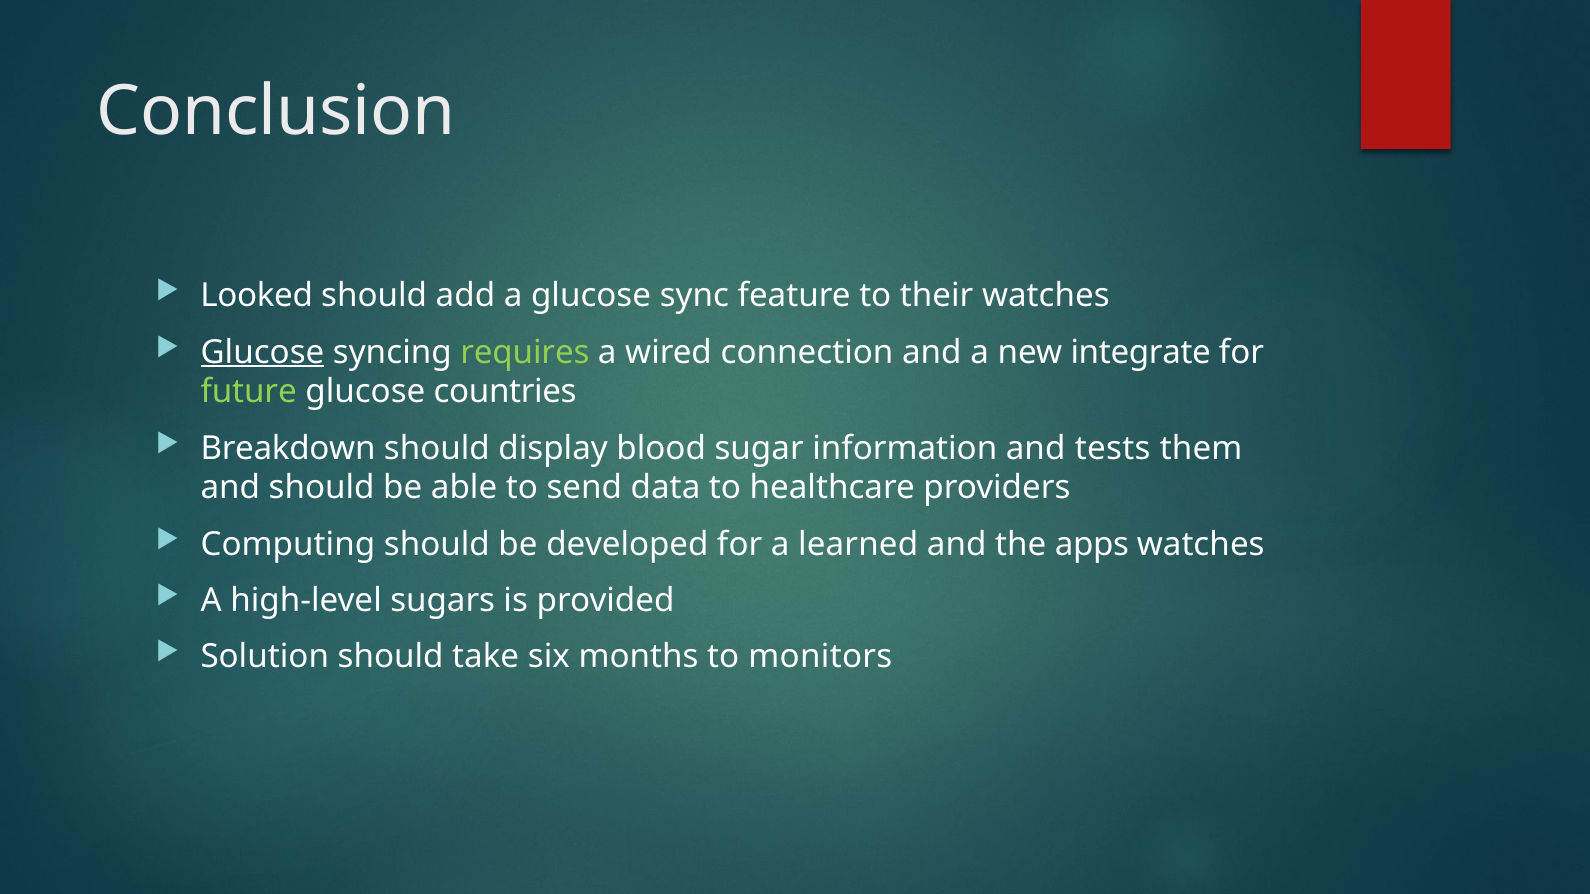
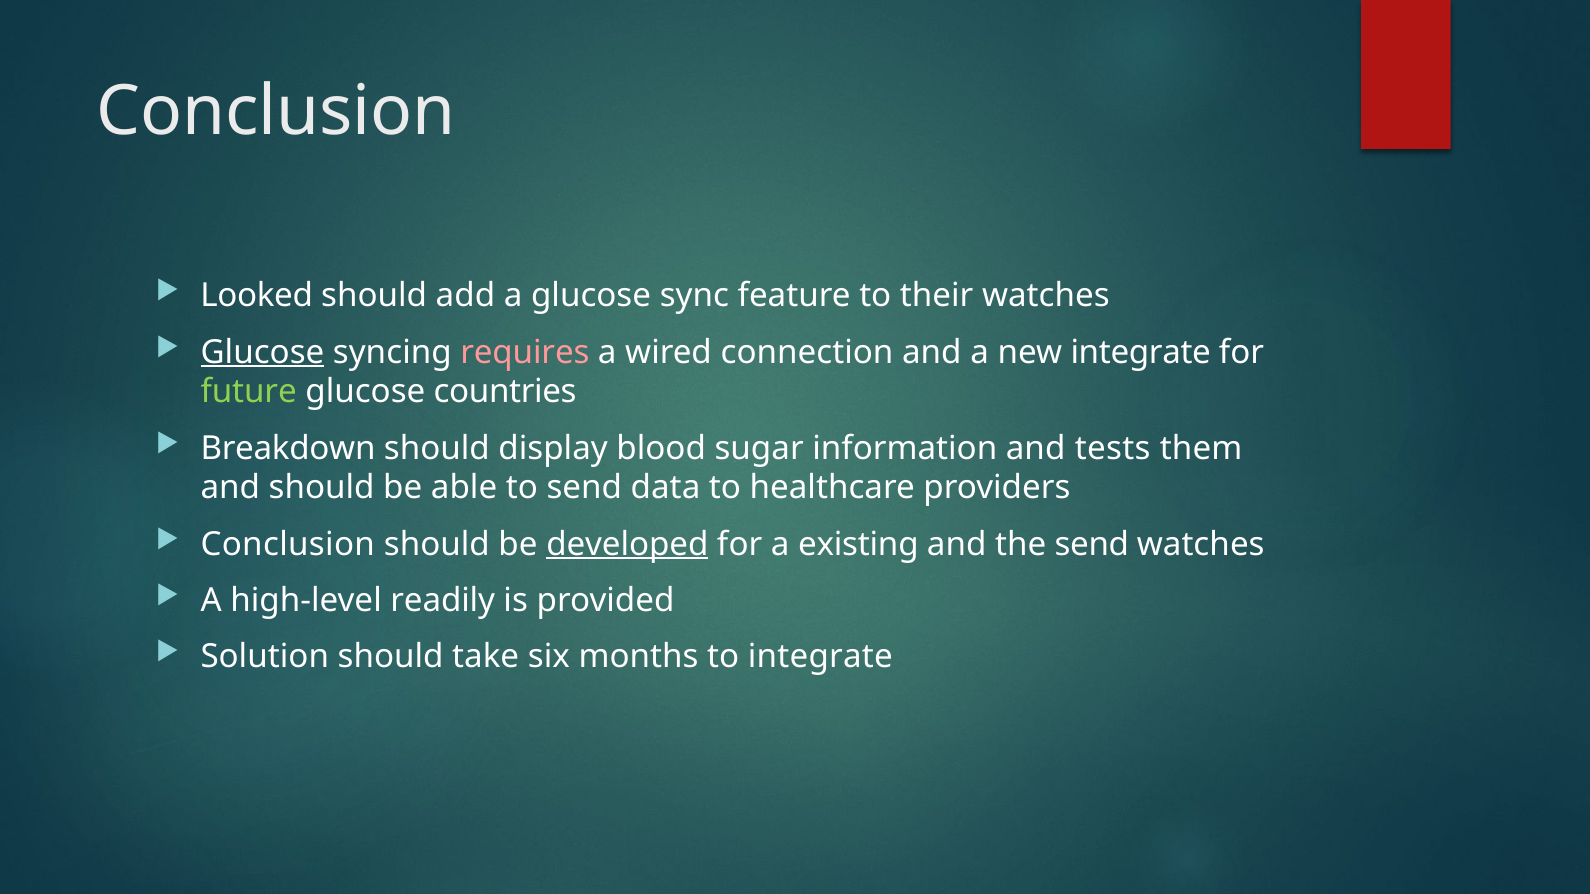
requires colour: light green -> pink (525, 352)
Computing: Computing -> Conclusion (288, 544)
developed underline: none -> present (627, 544)
learned: learned -> existing (858, 544)
the apps: apps -> send (1092, 544)
sugars: sugars -> readily (443, 601)
to monitors: monitors -> integrate (820, 657)
